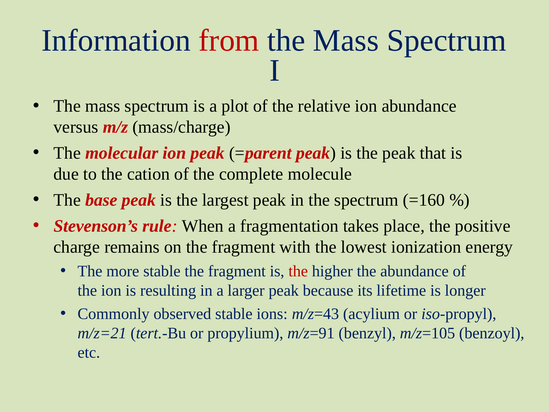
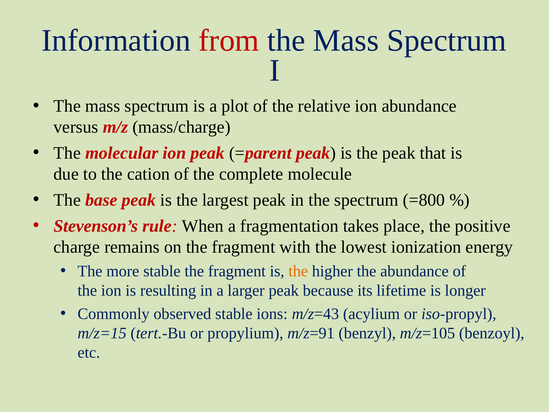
=160: =160 -> =800 (424, 200)
the colour: red -> orange (298, 271)
m/z=21: m/z=21 -> m/z=15 (102, 333)
